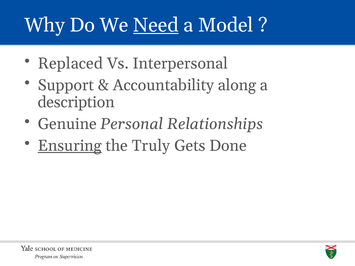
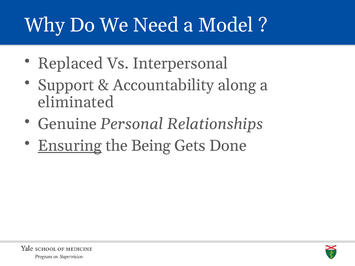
Need underline: present -> none (156, 25)
description: description -> eliminated (76, 102)
Truly: Truly -> Being (151, 146)
